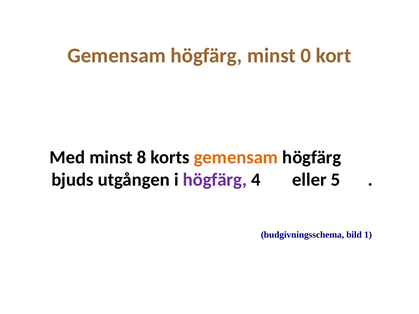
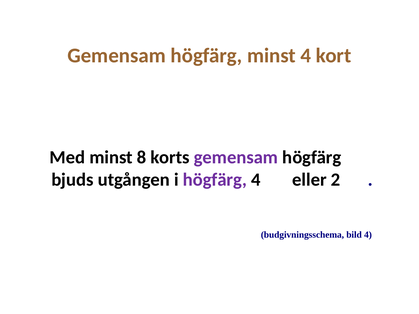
minst 0: 0 -> 4 (306, 56)
gemensam colour: orange -> purple (236, 158)
5: 5 -> 2 (336, 180)
bild 1: 1 -> 4 (368, 235)
